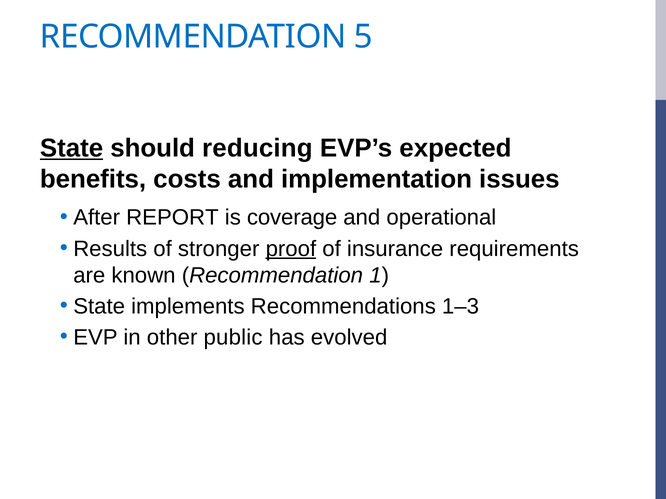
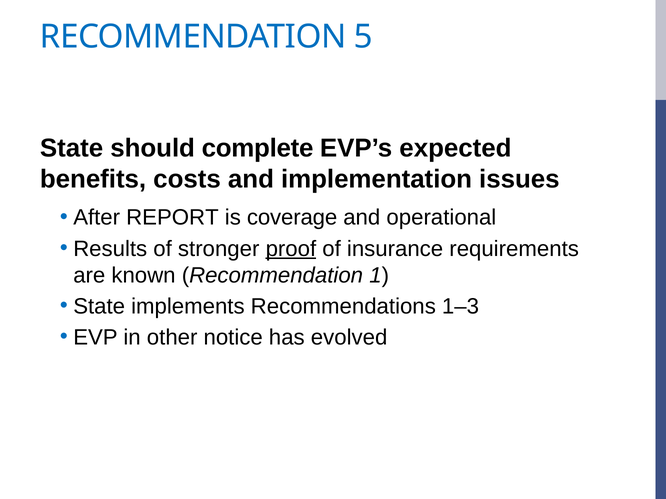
State underline: present -> none (72, 148)
reducing: reducing -> complete (258, 148)
public: public -> notice (233, 338)
